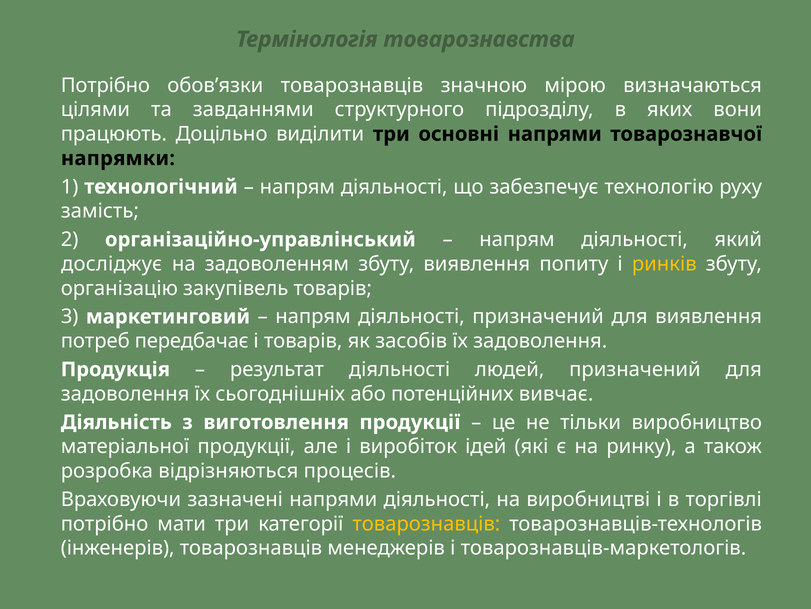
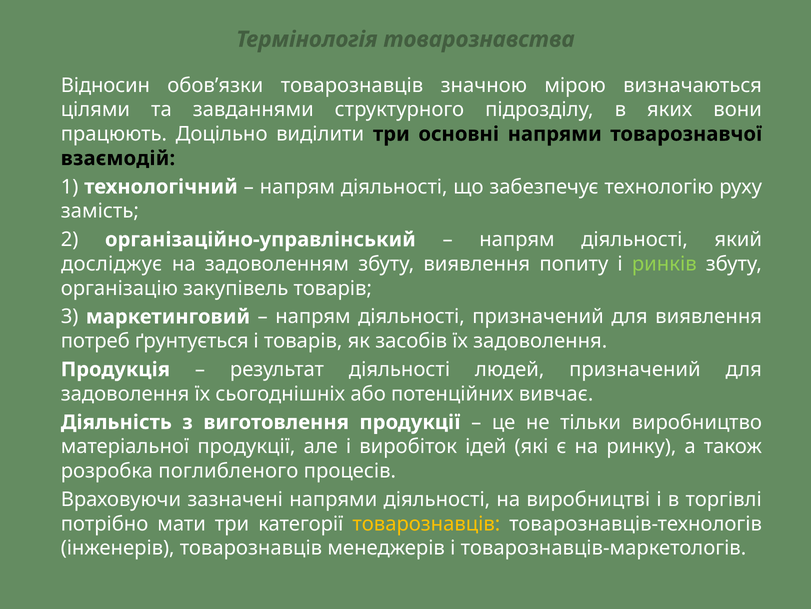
Потрібно: Потрібно -> Відносин (105, 85)
напрямки: напрямки -> взаємодій (118, 158)
ринків colour: yellow -> light green (664, 264)
передбачає: передбачає -> ґрунтується (192, 341)
відрізняються: відрізняються -> поглибленого (228, 470)
